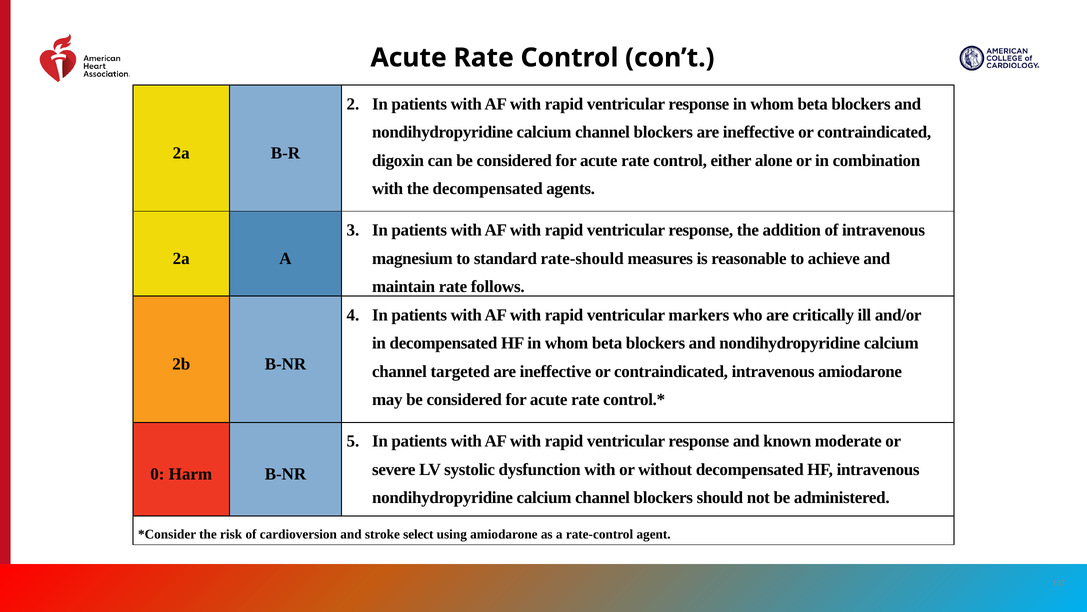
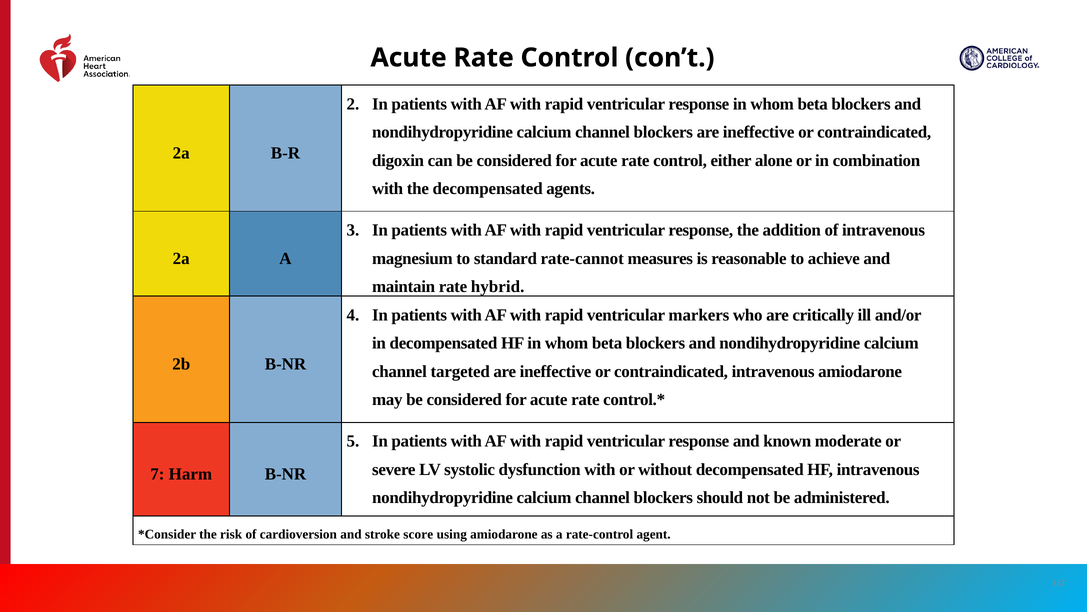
rate-should: rate-should -> rate-cannot (582, 258)
follows: follows -> hybrid (498, 286)
0: 0 -> 7 (157, 474)
select: select -> score (418, 534)
